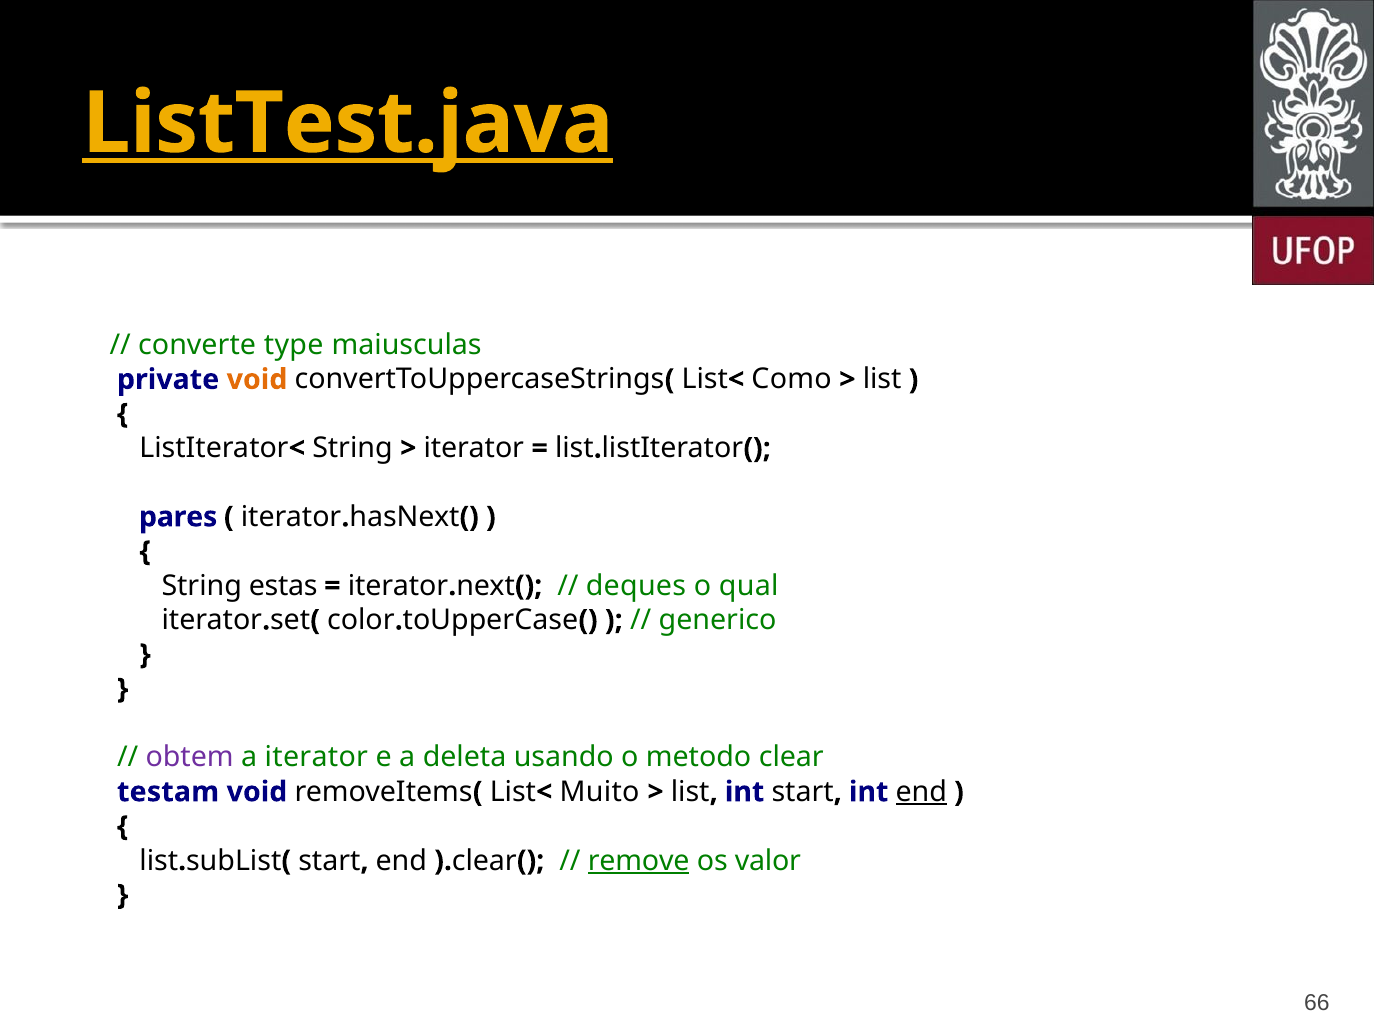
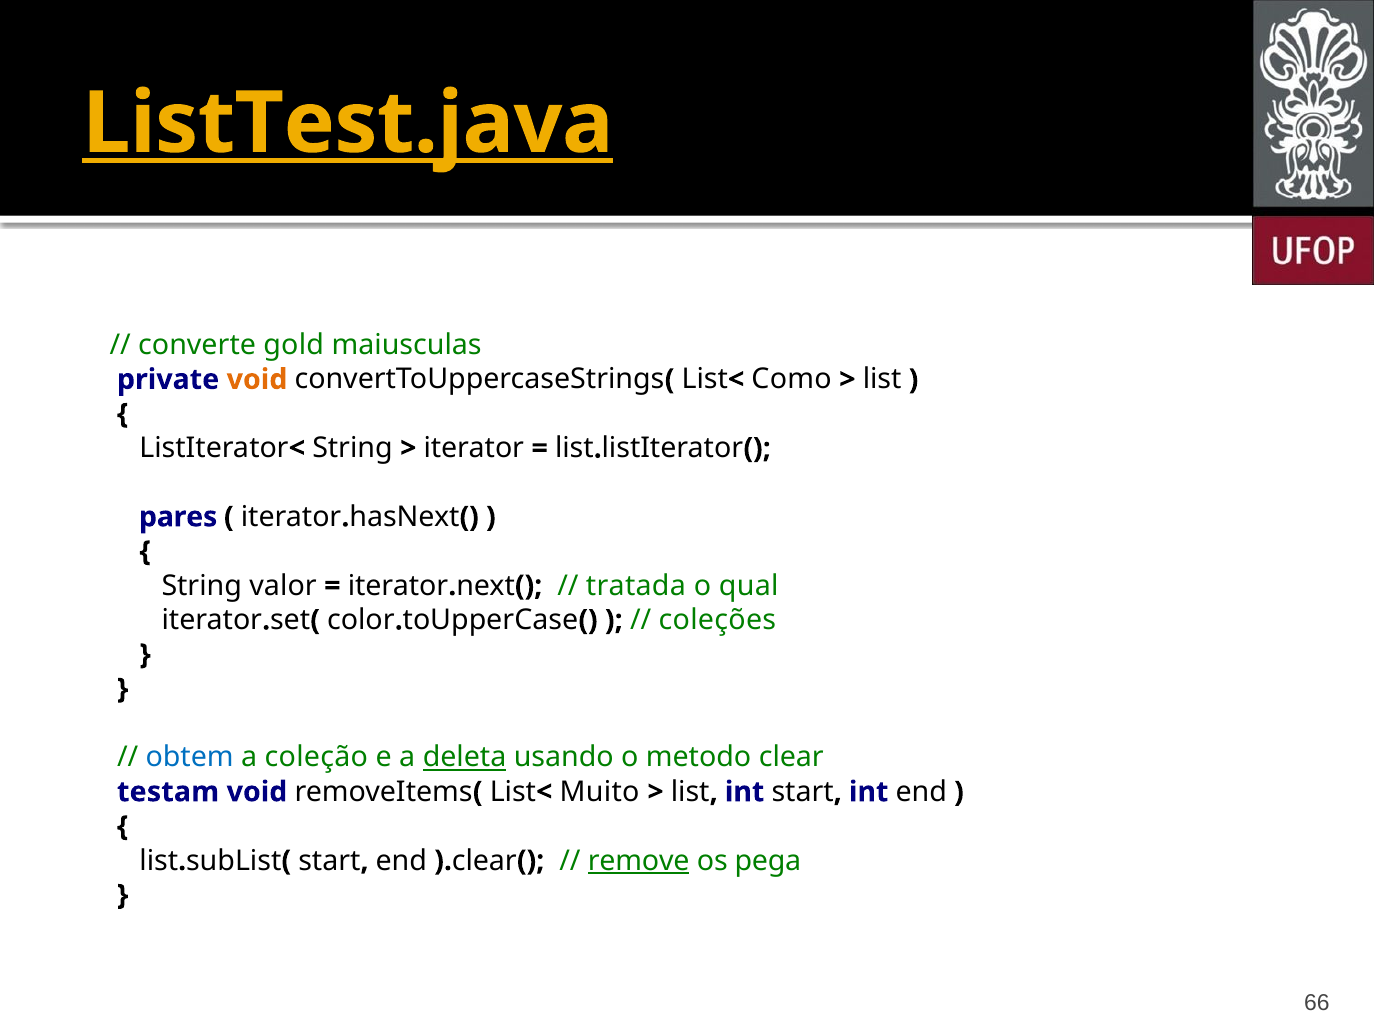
type: type -> gold (294, 345)
estas: estas -> valor (283, 585)
deques: deques -> tratada (636, 585)
generico: generico -> coleções (717, 620)
obtem colour: purple -> blue (190, 757)
a iterator: iterator -> coleção (316, 757)
deleta underline: none -> present (465, 757)
end underline: present -> none (921, 791)
valor: valor -> pega (768, 860)
